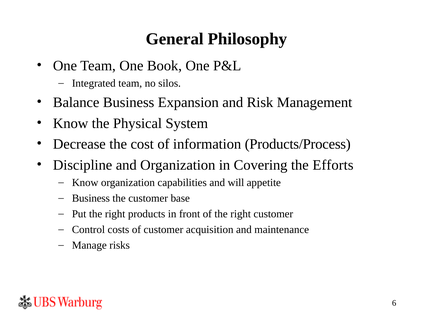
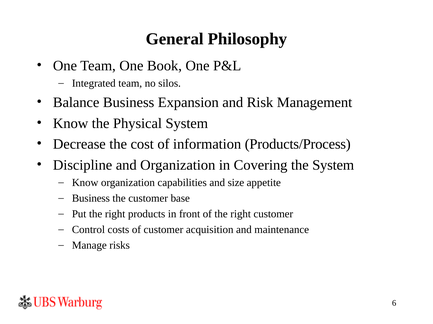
the Efforts: Efforts -> System (333, 165)
will: will -> size (236, 183)
